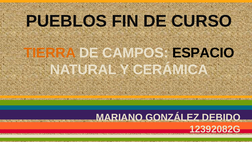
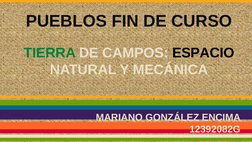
TIERRA colour: orange -> green (50, 53)
CERÁMICA: CERÁMICA -> MECÁNICA (170, 70)
DEBIDO: DEBIDO -> ENCIMA (221, 117)
